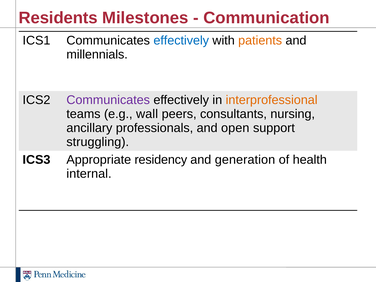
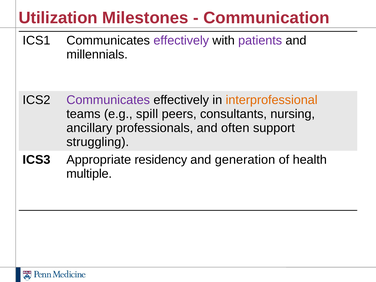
Residents: Residents -> Utilization (58, 18)
effectively colour: blue -> purple (181, 40)
patients colour: orange -> purple (260, 40)
wall: wall -> spill (147, 114)
open: open -> often (235, 128)
internal: internal -> multiple (89, 174)
